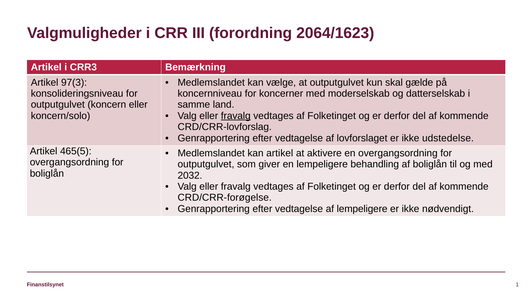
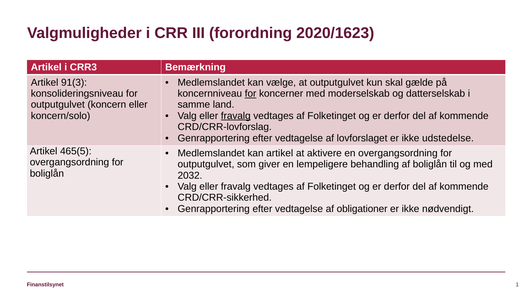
2064/1623: 2064/1623 -> 2020/1623 (335, 33)
97(3: 97(3 -> 91(3 (74, 82)
for underline: none -> present (251, 93)
CRD/CRR-forøgelse: CRD/CRR-forøgelse -> CRD/CRR-sikkerhed (225, 197)
af lempeligere: lempeligere -> obligationer (362, 209)
